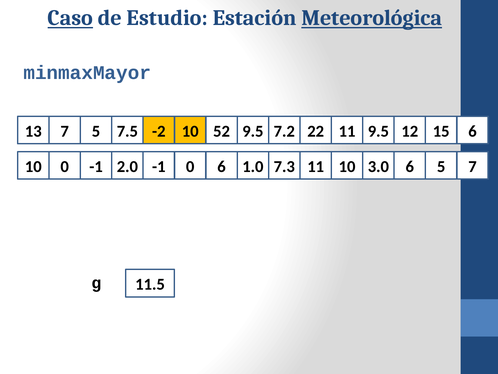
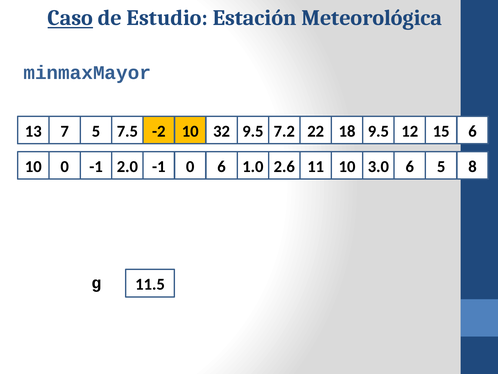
Meteorológica underline: present -> none (372, 18)
52: 52 -> 32 (222, 131)
22 11: 11 -> 18 (347, 131)
7.3: 7.3 -> 2.6 (284, 166)
5 7: 7 -> 8 (472, 166)
